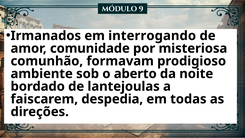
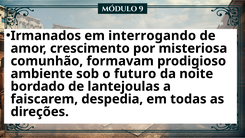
comunidade: comunidade -> crescimento (90, 48)
aberto: aberto -> futuro (135, 74)
